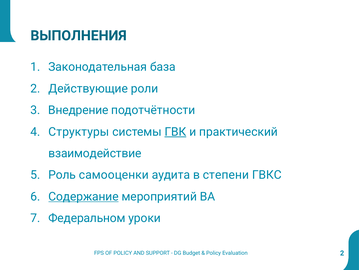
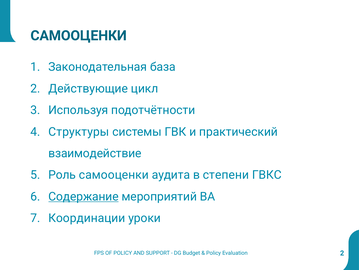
ВЫПОЛНЕНИЯ: ВЫПОЛНЕНИЯ -> САМООЦЕНКИ (79, 36)
роли: роли -> цикл (145, 88)
Внедрение: Внедрение -> Используя (78, 110)
ГВК underline: present -> none (175, 131)
Федеральном: Федеральном -> Координации (87, 218)
